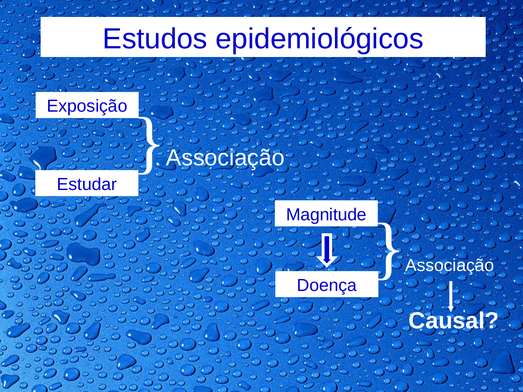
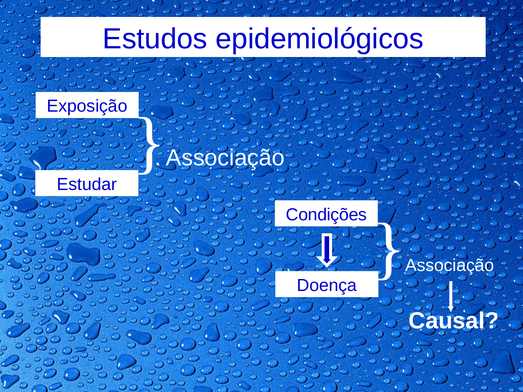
Magnitude: Magnitude -> Condições (326, 215)
